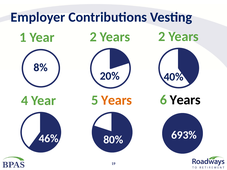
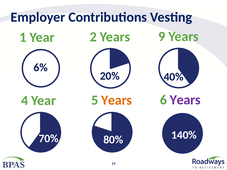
Year 2: 2 -> 9 (162, 37)
8%: 8% -> 6% (41, 68)
Years colour: black -> purple (185, 100)
46%: 46% -> 70% (49, 139)
693%: 693% -> 140% (184, 135)
